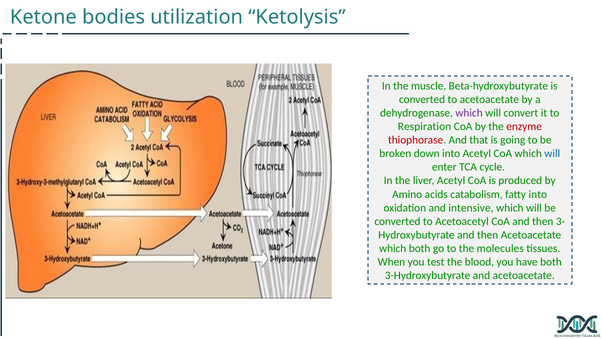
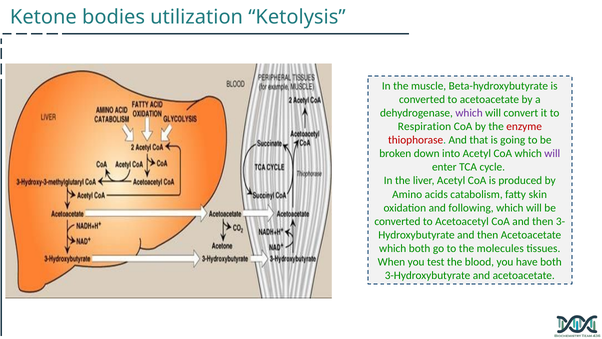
will colour: blue -> purple (552, 153)
fatty into: into -> skin (538, 194)
intensive: intensive -> following (471, 208)
